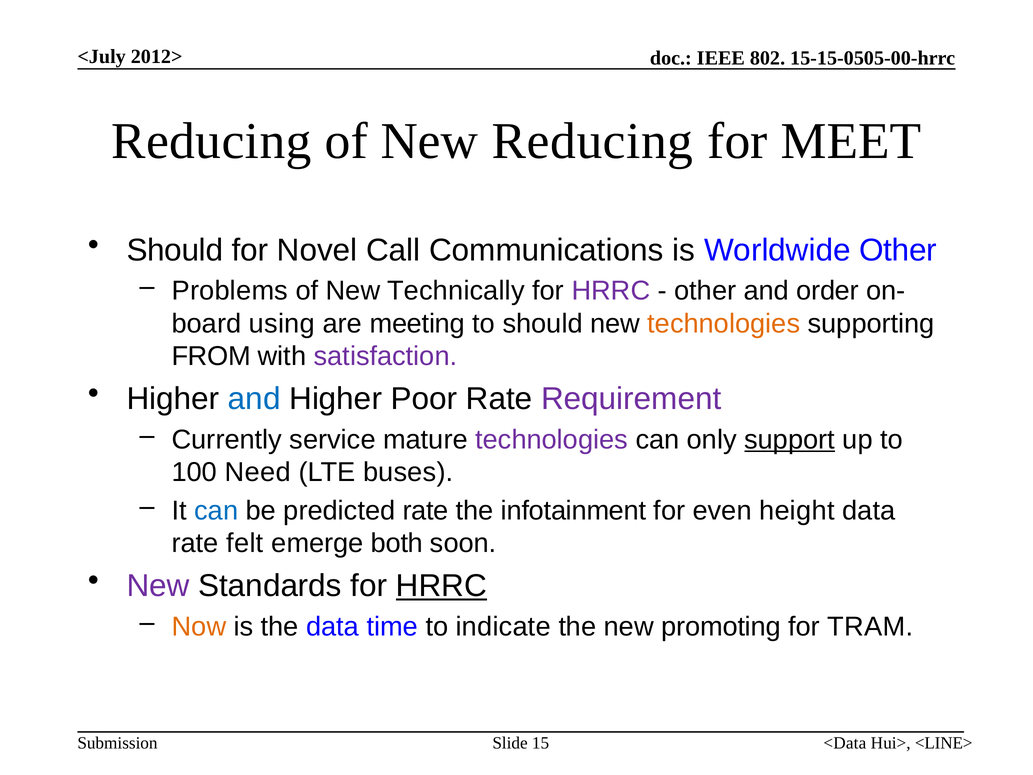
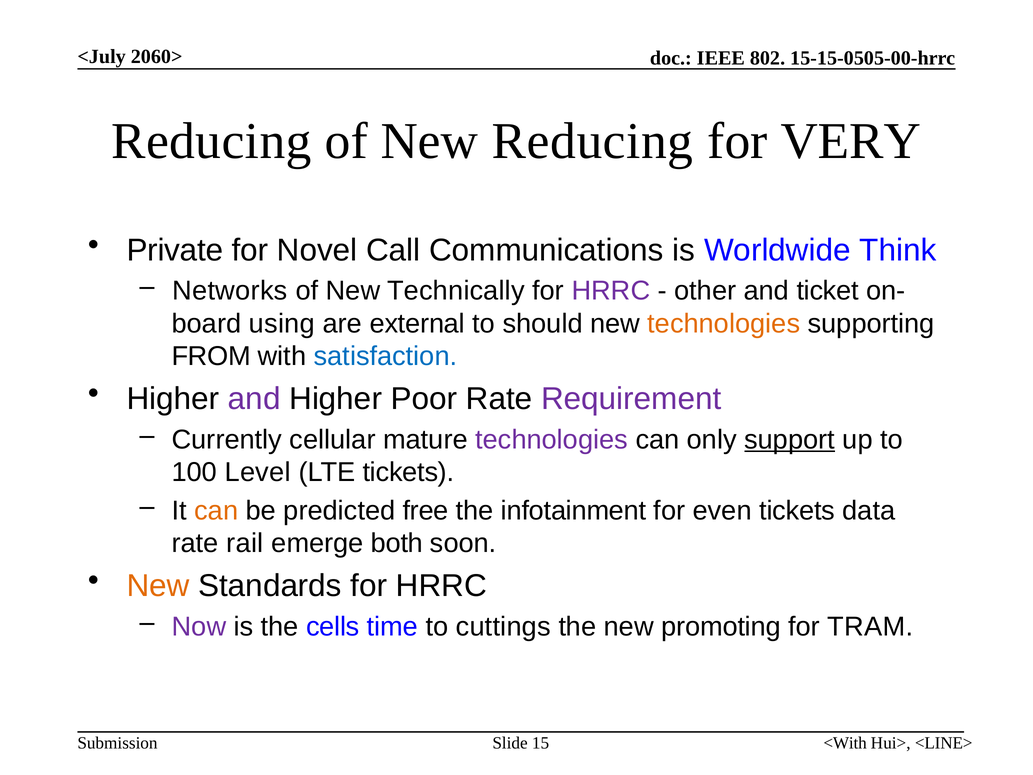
2012>: 2012> -> 2060> (157, 56)
MEET: MEET -> VERY (851, 141)
Should: Should -> Private (175, 250)
Worldwide Other: Other -> Think (898, 250)
Problems: Problems -> Networks (230, 291)
order: order -> ticket (828, 291)
meeting: meeting -> external (417, 324)
satisfaction colour: purple -> blue (385, 356)
and colour: blue -> purple (254, 399)
service: service -> cellular (333, 439)
Need: Need -> Level (258, 472)
LTE buses: buses -> tickets (408, 472)
can colour: blue -> orange (216, 511)
predicted rate: rate -> free (426, 511)
even height: height -> tickets (797, 511)
felt: felt -> rail (245, 543)
New colour: purple -> orange (158, 586)
HRRC underline: present -> none (441, 586)
Now colour: orange -> purple (199, 626)
the data: data -> cells (333, 626)
indicate: indicate -> cuttings (503, 626)
<Data: <Data -> <With (845, 743)
